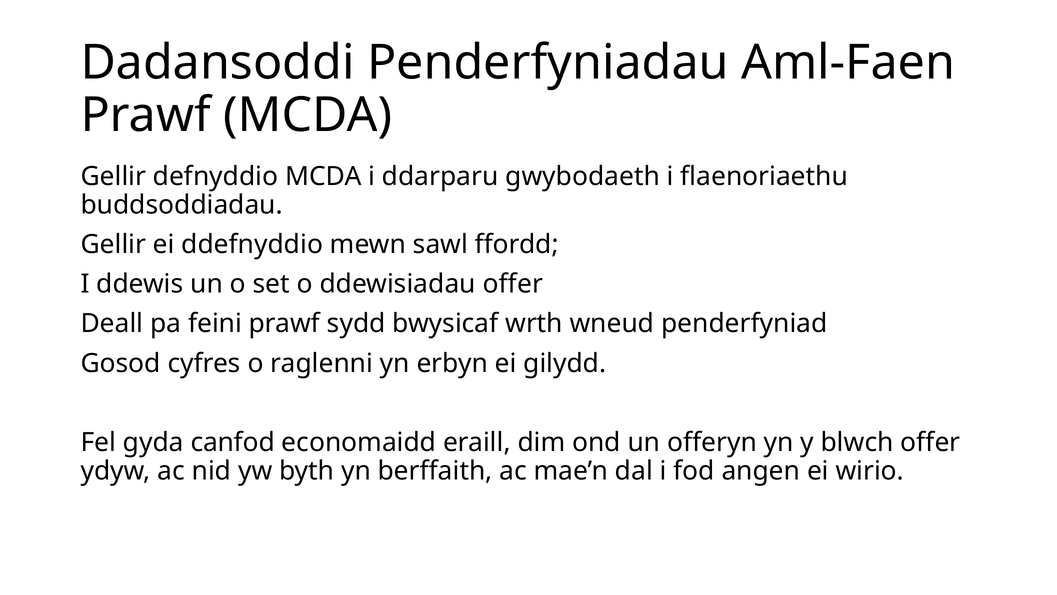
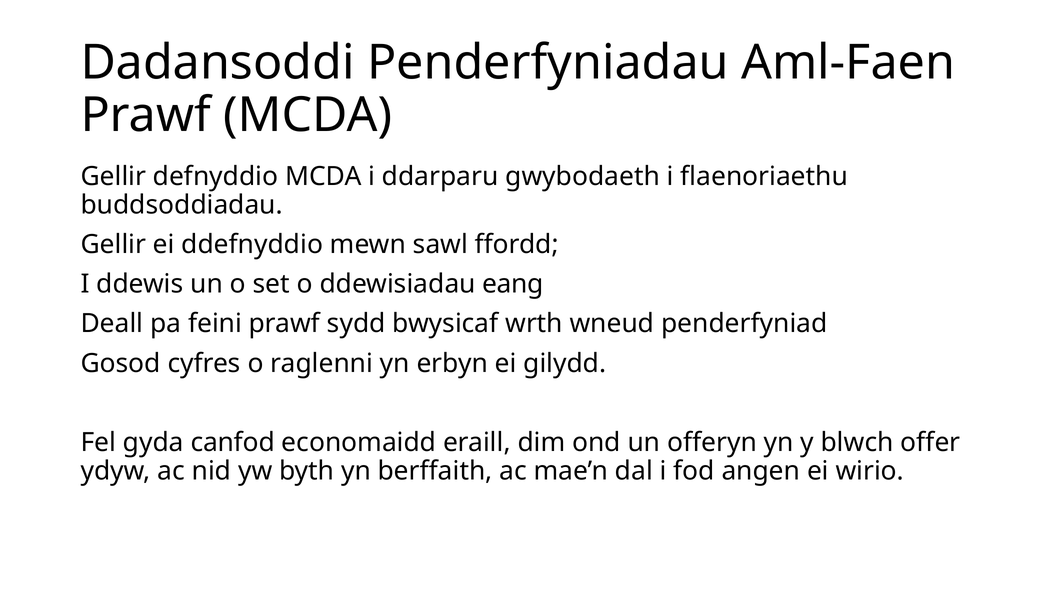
ddewisiadau offer: offer -> eang (513, 284)
